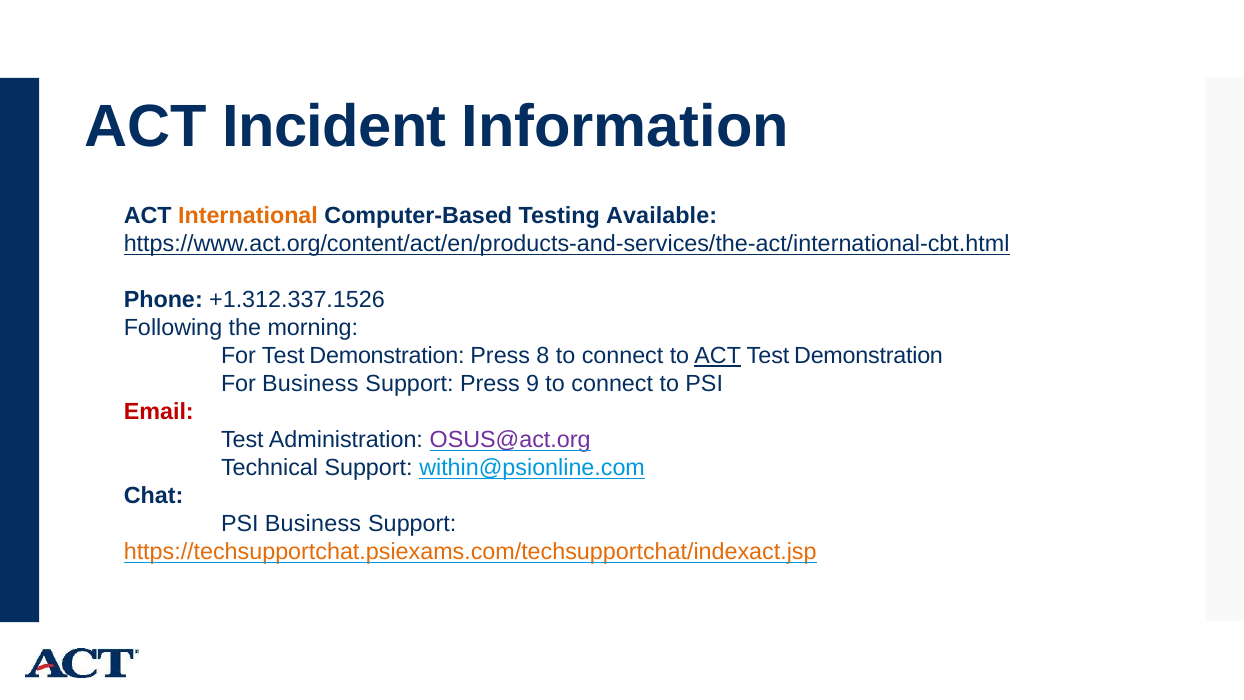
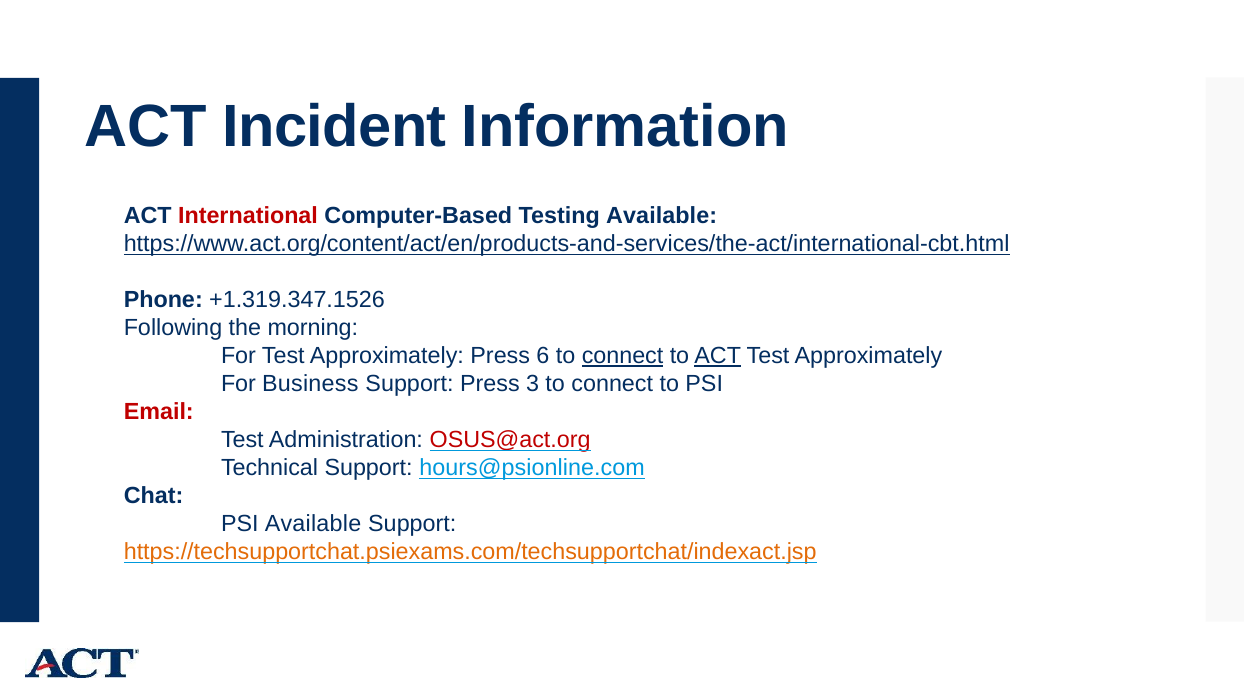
International colour: orange -> red (248, 216)
+1.312.337.1526: +1.312.337.1526 -> +1.319.347.1526 (297, 300)
For Test Demonstration: Demonstration -> Approximately (387, 356)
8: 8 -> 6 (543, 356)
connect underline: none -> present (623, 356)
Demonstration: Demonstration -> Approximately (868, 356)
9: 9 -> 3 (533, 384)
OSUS@act.org colour: purple -> red (510, 440)
within@psionline.com: within@psionline.com -> hours@psionline.com (532, 468)
PSI Business: Business -> Available (313, 524)
